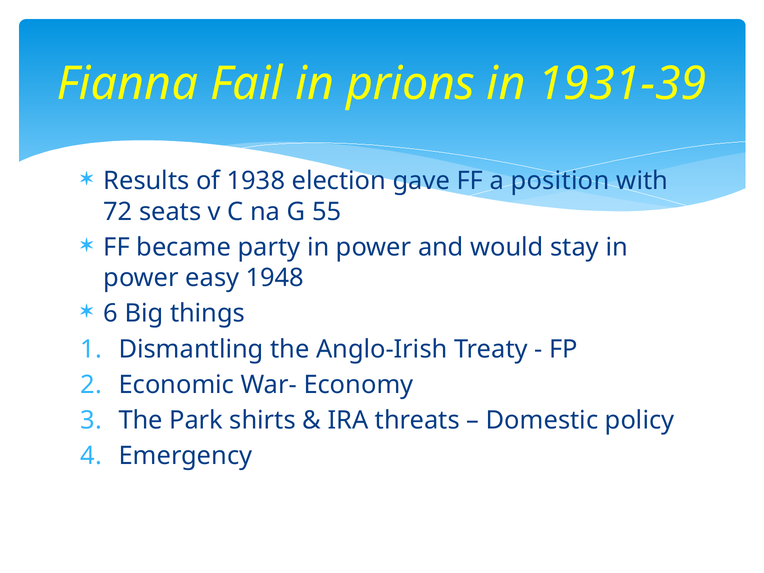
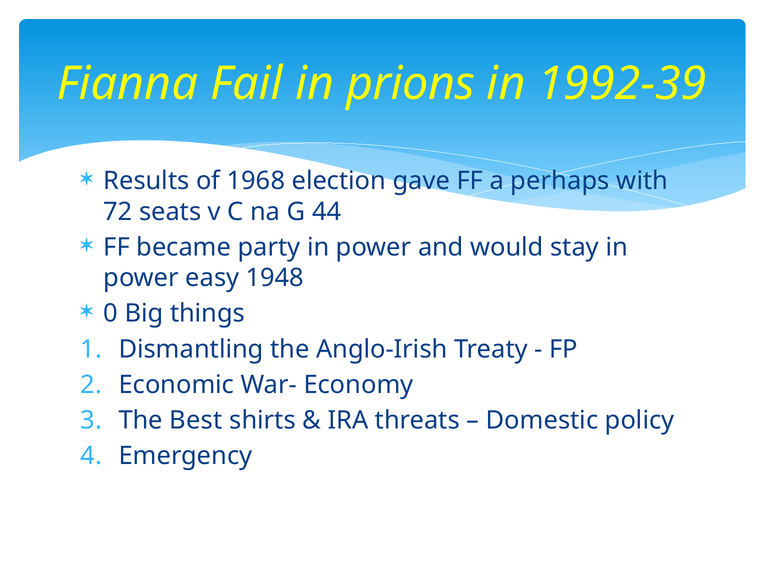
1931-39: 1931-39 -> 1992-39 (622, 84)
1938: 1938 -> 1968 (256, 181)
position: position -> perhaps (560, 181)
55: 55 -> 44 (327, 212)
6: 6 -> 0 (111, 313)
Park: Park -> Best (196, 420)
